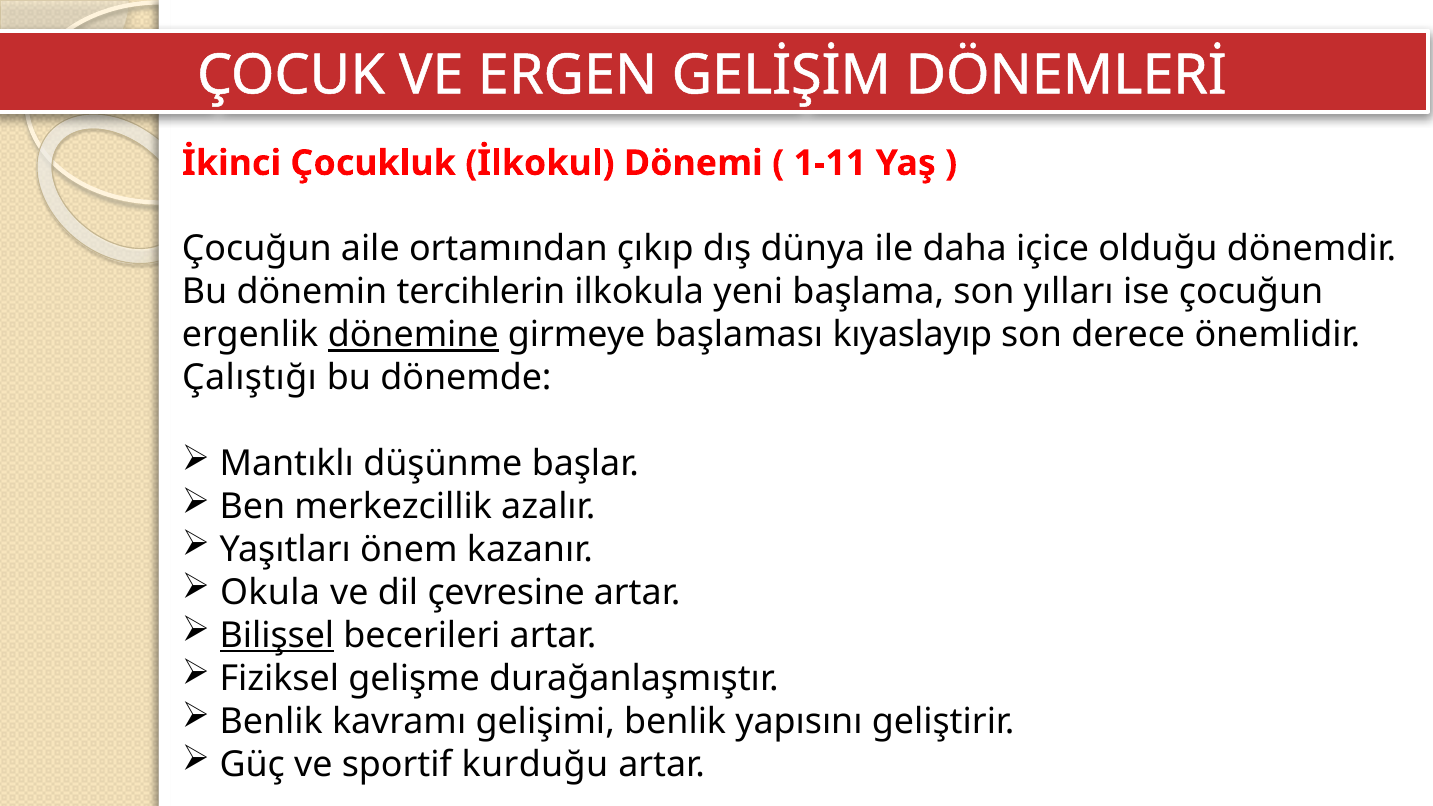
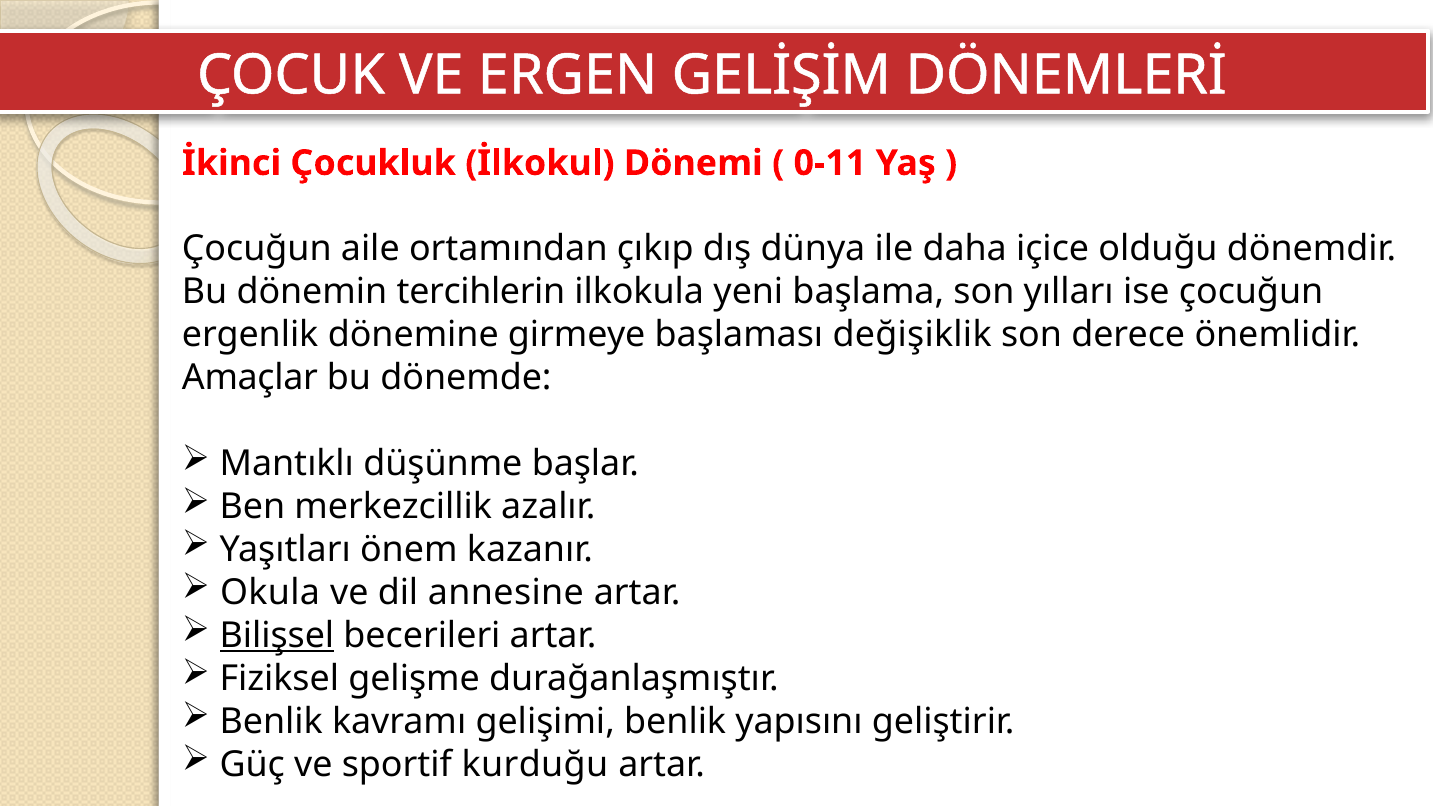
1-11: 1-11 -> 0-11 (830, 163)
dönemine underline: present -> none (413, 335)
kıyaslayıp: kıyaslayıp -> değişiklik (912, 335)
Çalıştığı: Çalıştığı -> Amaçlar (250, 378)
çevresine: çevresine -> annesine (506, 593)
